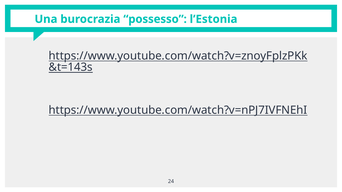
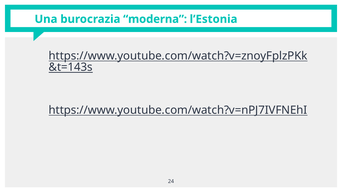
possesso: possesso -> moderna (155, 19)
